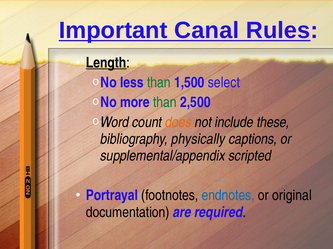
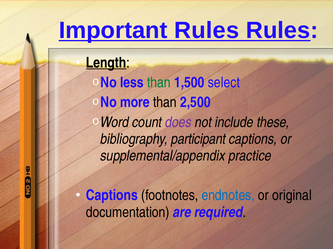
Important Canal: Canal -> Rules (207, 30)
than colour: green -> black (165, 103)
does colour: orange -> purple (178, 123)
physically: physically -> participant (198, 139)
scripted: scripted -> practice (250, 156)
Portrayal: Portrayal -> Captions (112, 196)
